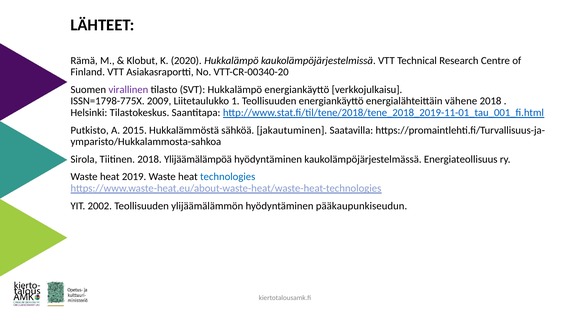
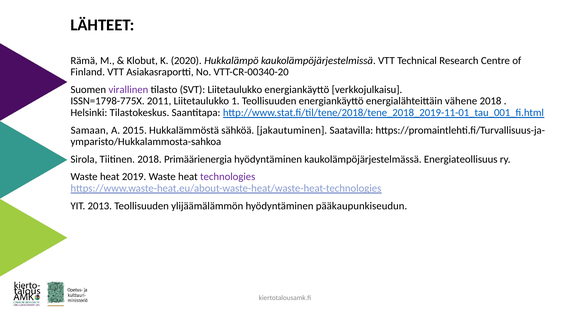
SVT Hukkalämpö: Hukkalämpö -> Liitetaulukko (235, 90)
2009: 2009 -> 2011 (159, 101)
Putkisto: Putkisto -> Samaan (90, 130)
Ylijäämälämpöä: Ylijäämälämpöä -> Primäärienergia (198, 160)
technologies colour: blue -> purple (228, 177)
2002: 2002 -> 2013 (100, 206)
